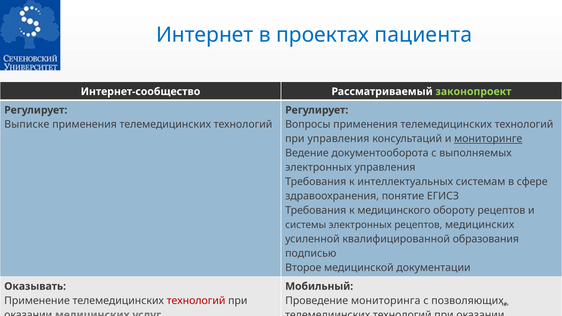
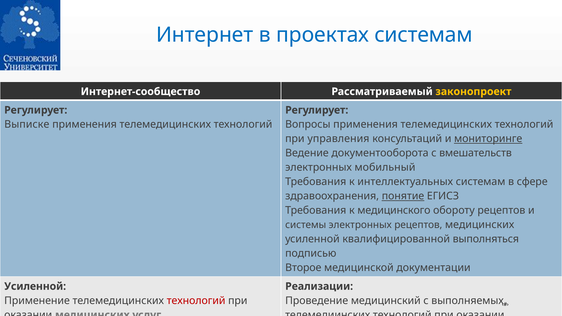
проектах пациента: пациента -> системам (424, 35)
законопроект colour: light green -> yellow (473, 92)
с выполняемых: выполняемых -> вмешательств (476, 153)
электронных управления: управления -> мобильный (385, 167)
понятие underline: none -> present (403, 196)
образования: образования -> выполняться (486, 239)
Оказывать: Оказывать -> Усиленной (35, 286)
Мобильный: Мобильный -> Реализации (319, 286)
Проведение мониторинга: мониторинга -> медицинский (386, 301)
позволяющих: позволяющих -> выполняемых (468, 301)
